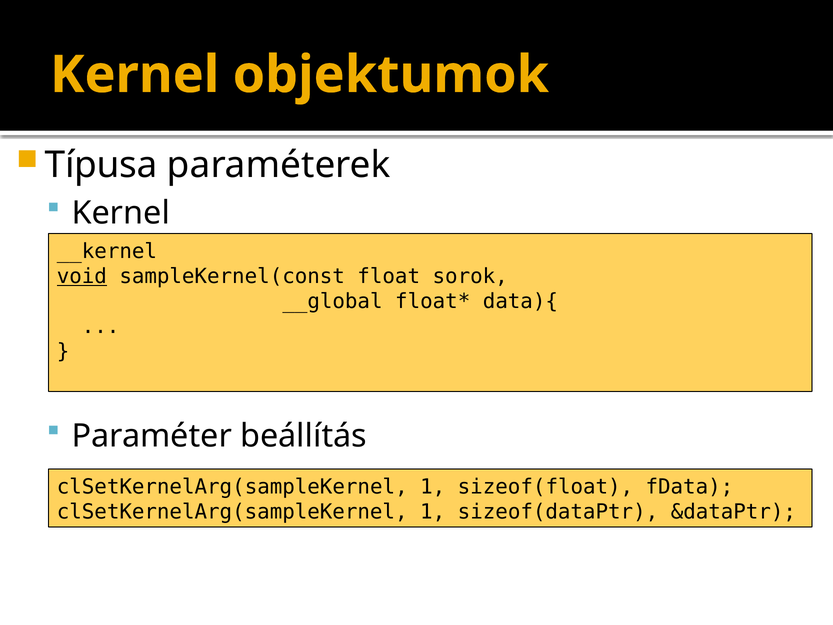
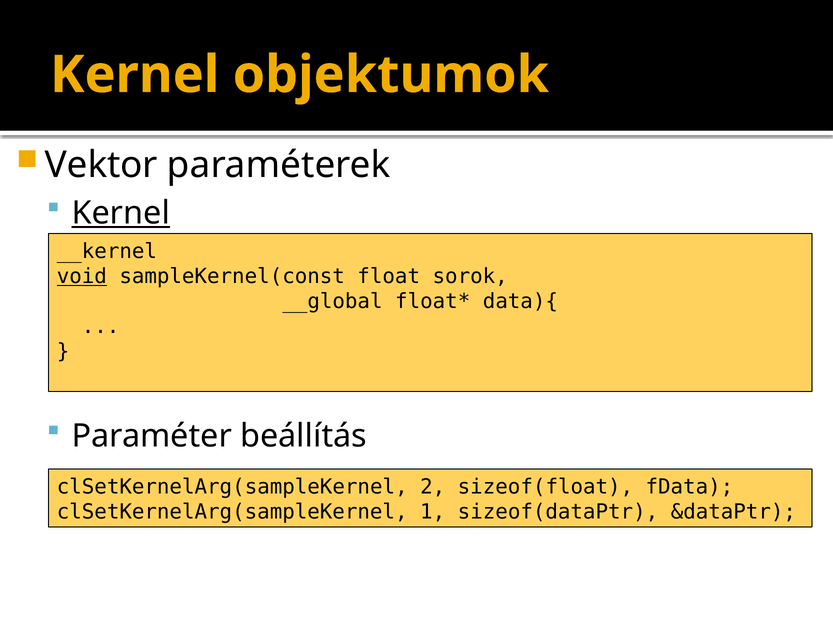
Típusa: Típusa -> Vektor (101, 165)
Kernel underline: none -> present (121, 213)
1: 1 -> 2 (433, 487)
